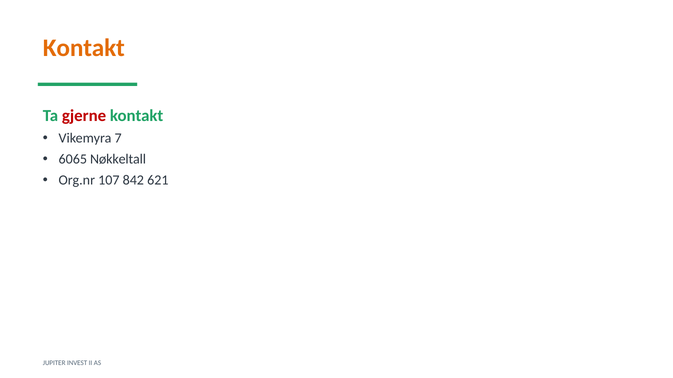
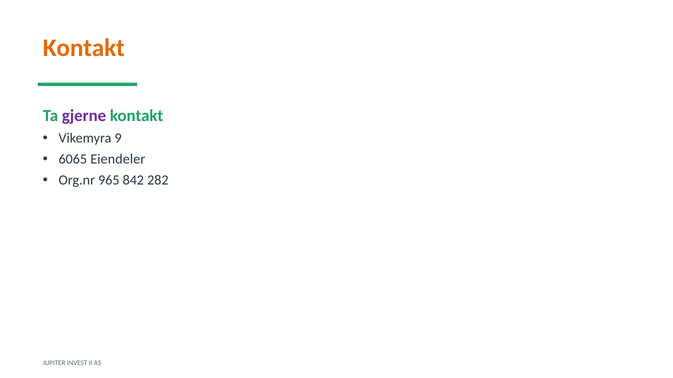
gjerne colour: red -> purple (84, 116)
7: 7 -> 9 (118, 138)
Nøkkeltall: Nøkkeltall -> Eiendeler (118, 159)
107: 107 -> 965 (109, 180)
621: 621 -> 282 (158, 180)
